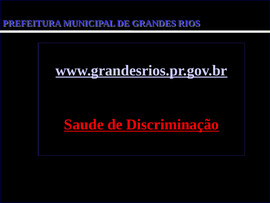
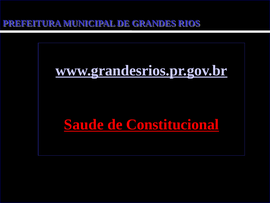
Discriminação: Discriminação -> Constitucional (172, 124)
